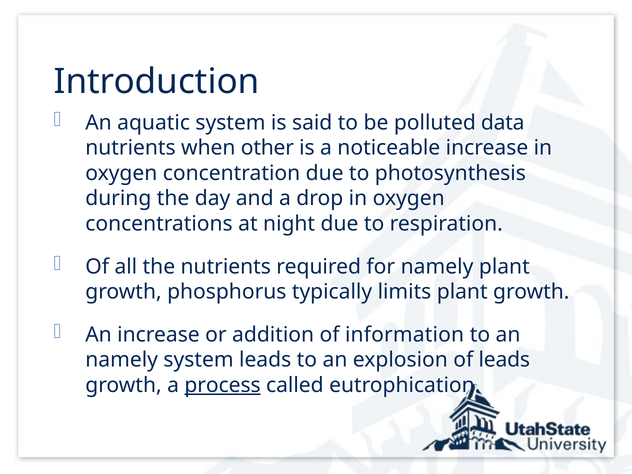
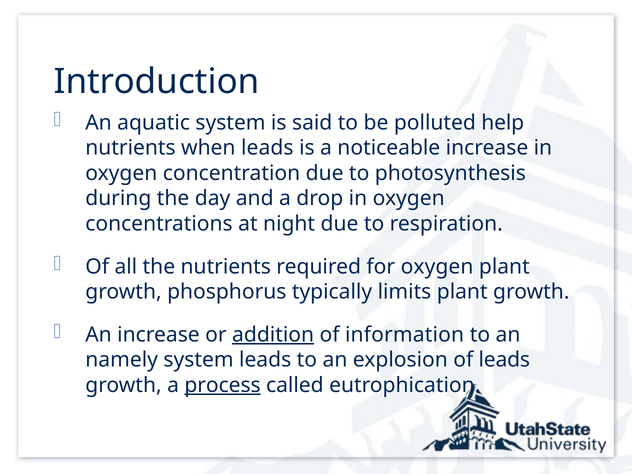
data: data -> help (503, 123)
when other: other -> leads (267, 148)
for namely: namely -> oxygen (437, 267)
addition underline: none -> present (273, 335)
